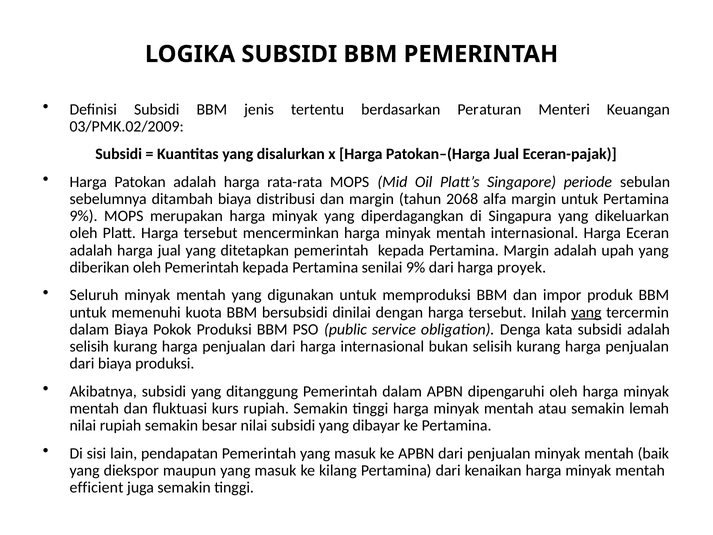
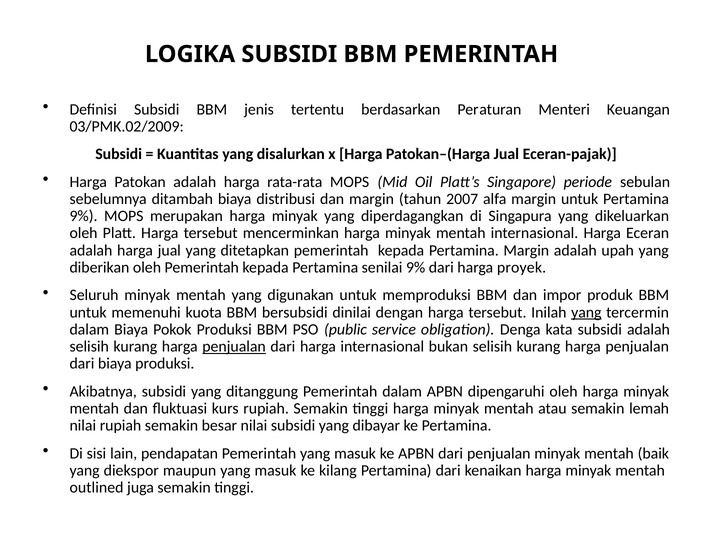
2068: 2068 -> 2007 (462, 199)
penjualan underline: none -> present (234, 346)
efficient: efficient -> outlined (97, 487)
